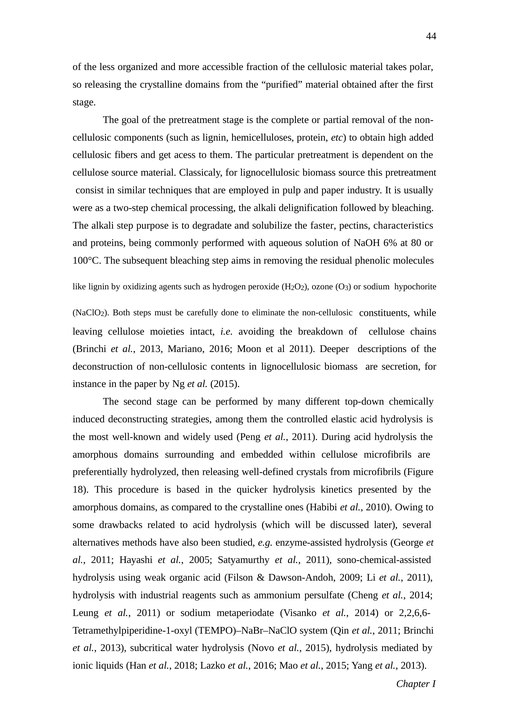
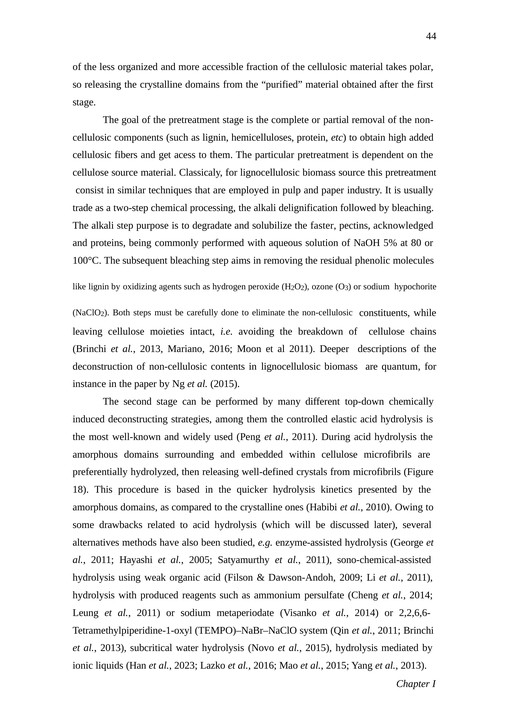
were: were -> trade (83, 207)
characteristics: characteristics -> acknowledged (403, 225)
6%: 6% -> 5% (390, 243)
secretion: secretion -> quantum (401, 366)
industrial: industrial -> produced (159, 594)
2018: 2018 -> 2023 (186, 665)
